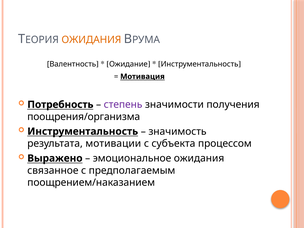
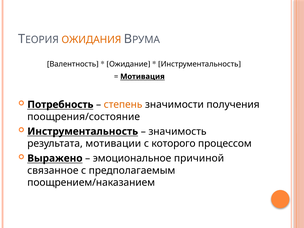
степень colour: purple -> orange (123, 105)
поощрения/организма: поощрения/организма -> поощрения/состояние (84, 117)
субъекта: субъекта -> которого (173, 144)
эмоциональное ожидания: ожидания -> причиной (199, 158)
